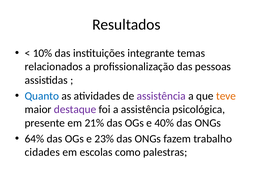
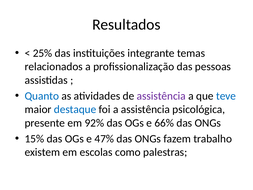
10%: 10% -> 25% (43, 53)
teve colour: orange -> blue (226, 96)
destaque colour: purple -> blue (75, 109)
21%: 21% -> 92% (94, 123)
40%: 40% -> 66% (164, 123)
64%: 64% -> 15% (34, 139)
23%: 23% -> 47% (104, 139)
cidades: cidades -> existem (42, 152)
